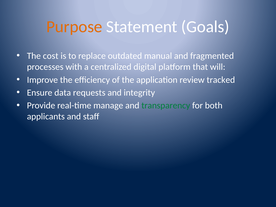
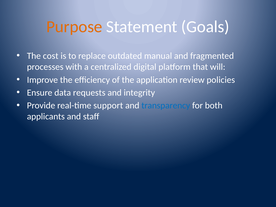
tracked: tracked -> policies (221, 80)
manage: manage -> support (108, 106)
transparency colour: green -> blue (166, 106)
